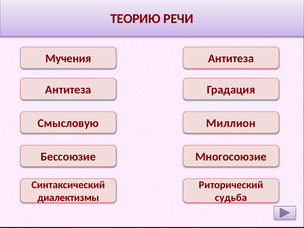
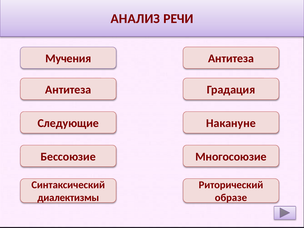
ТЕОРИЮ: ТЕОРИЮ -> АНАЛИЗ (135, 19)
Смысловую: Смысловую -> Следующие (68, 123)
Миллион: Миллион -> Накануне (231, 123)
судьба: судьба -> образе (231, 198)
